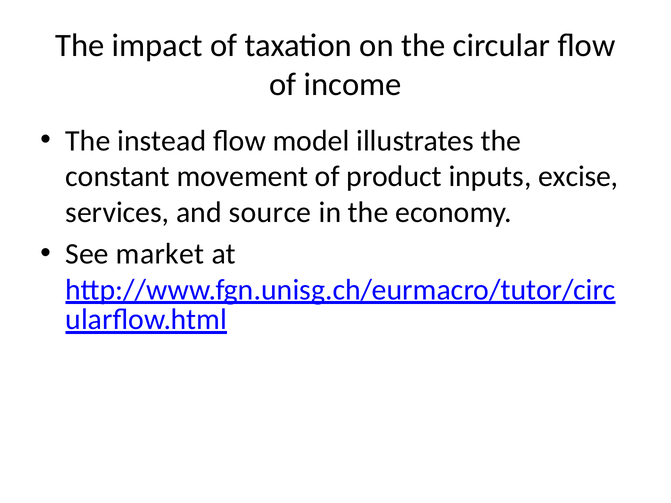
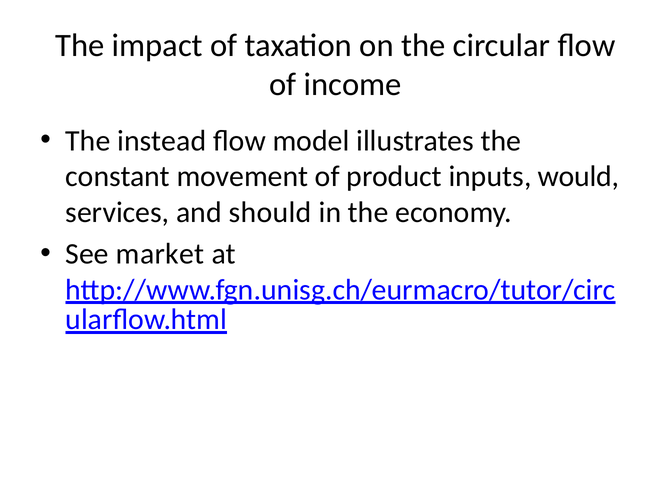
excise: excise -> would (578, 177)
source: source -> should (270, 212)
